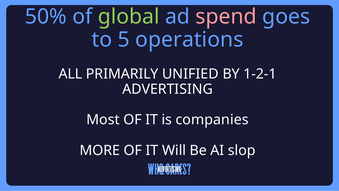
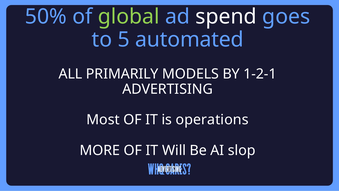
spend colour: pink -> white (226, 17)
operations: operations -> automated (189, 39)
UNIFIED: UNIFIED -> MODELS (190, 74)
companies: companies -> operations (212, 120)
